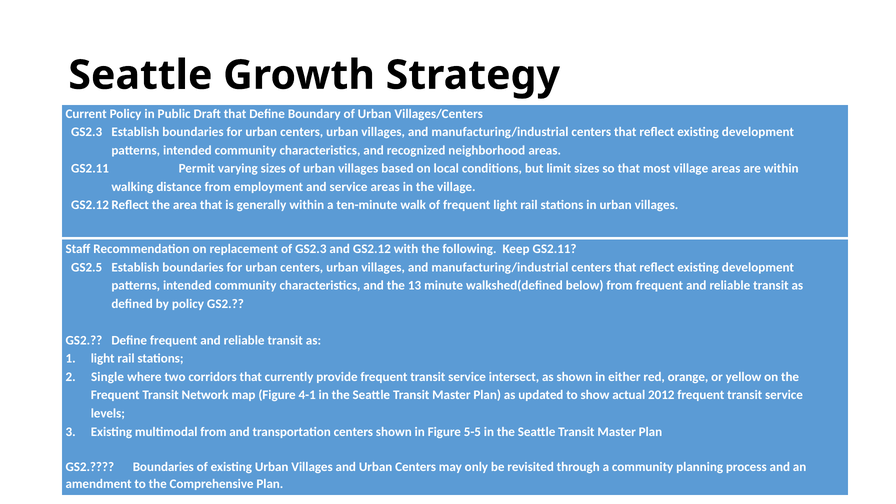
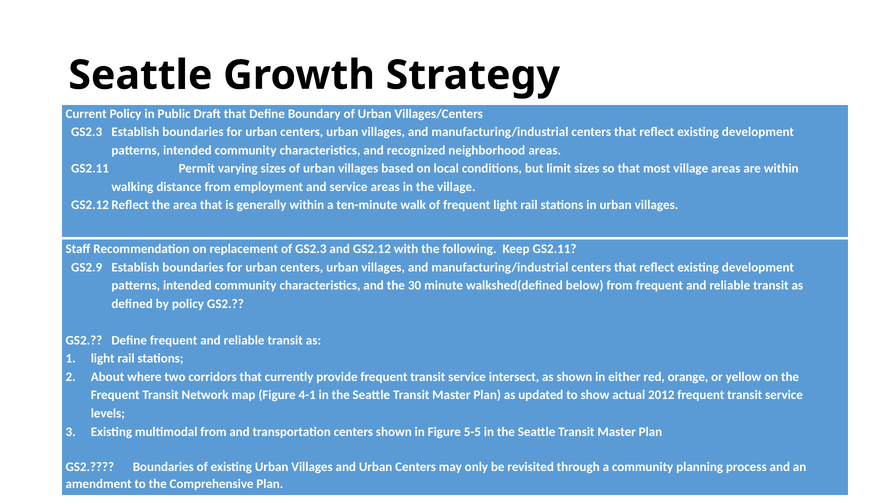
GS2.5: GS2.5 -> GS2.9 (87, 267)
13: 13 -> 30 (415, 285)
Single: Single -> About (108, 377)
